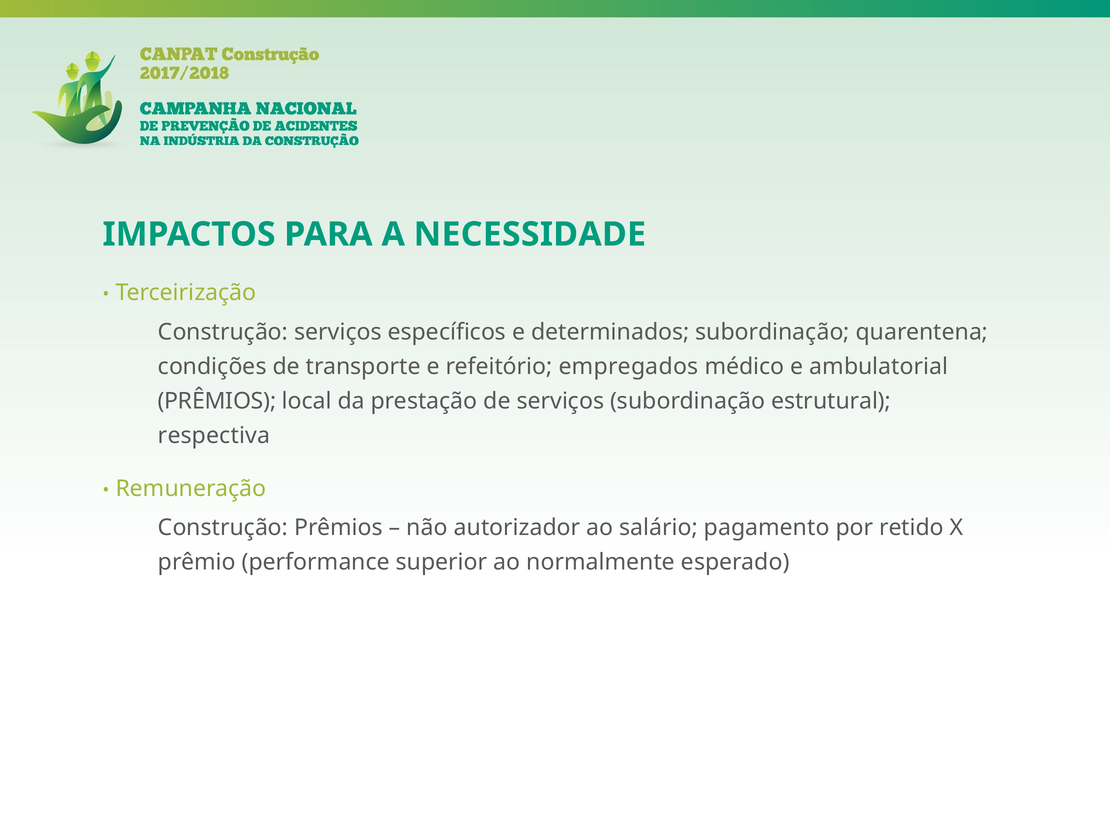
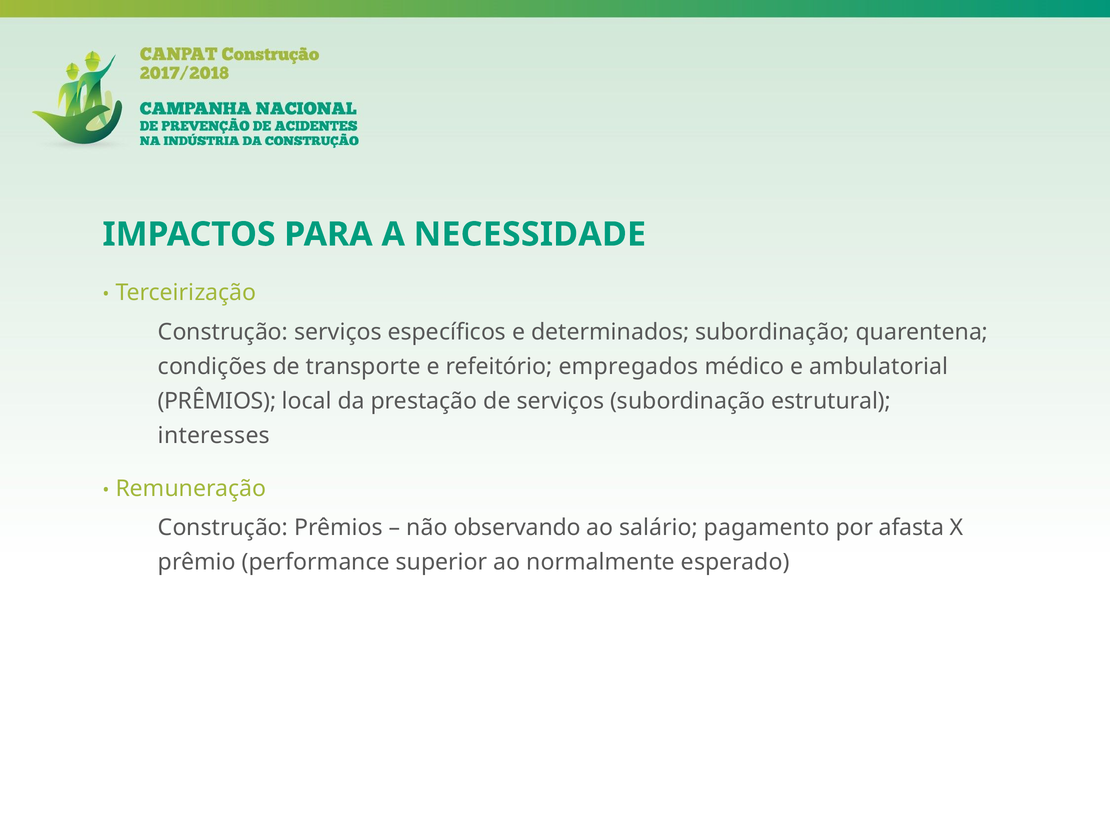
respectiva: respectiva -> interesses (214, 436)
autorizador: autorizador -> observando (517, 528)
retido: retido -> afasta (911, 528)
